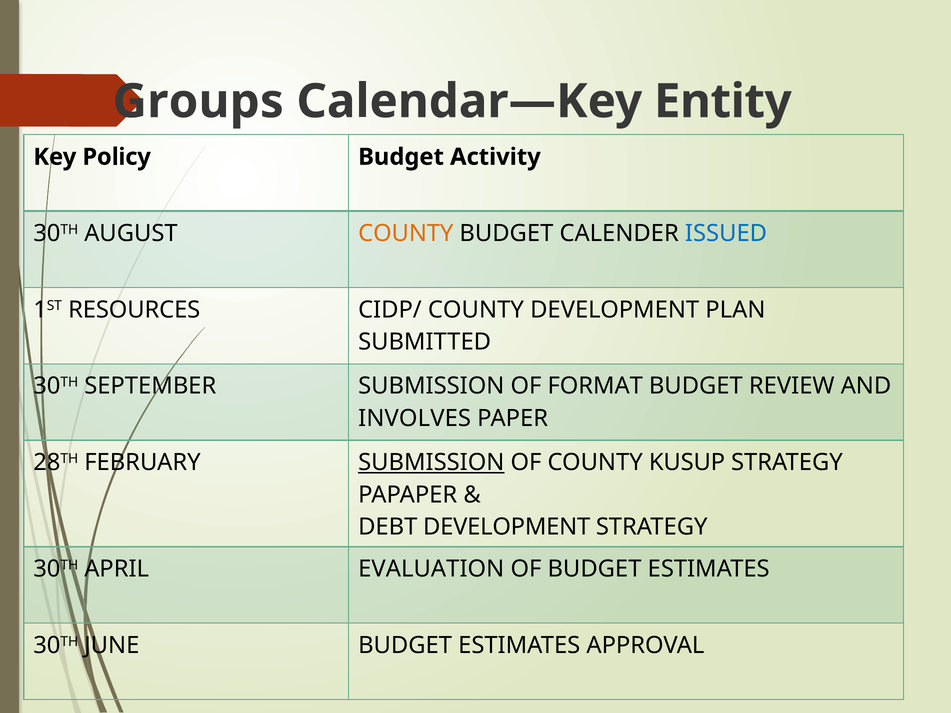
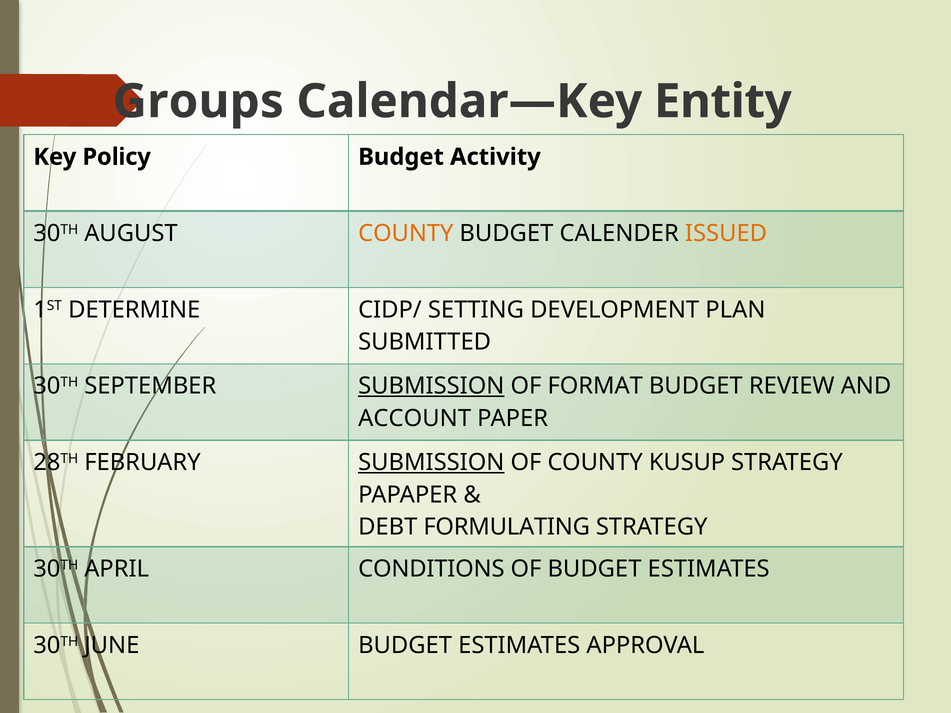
ISSUED colour: blue -> orange (726, 233)
RESOURCES: RESOURCES -> DETERMINE (134, 310)
CIDP/ COUNTY: COUNTY -> SETTING (476, 310)
SUBMISSION underline: none -> present (431, 386)
INVOLVES: INVOLVES -> ACCOUNT (415, 419)
DEBT DEVELOPMENT: DEVELOPMENT -> FORMULATING (507, 527)
EVALUATION: EVALUATION -> CONDITIONS (431, 569)
